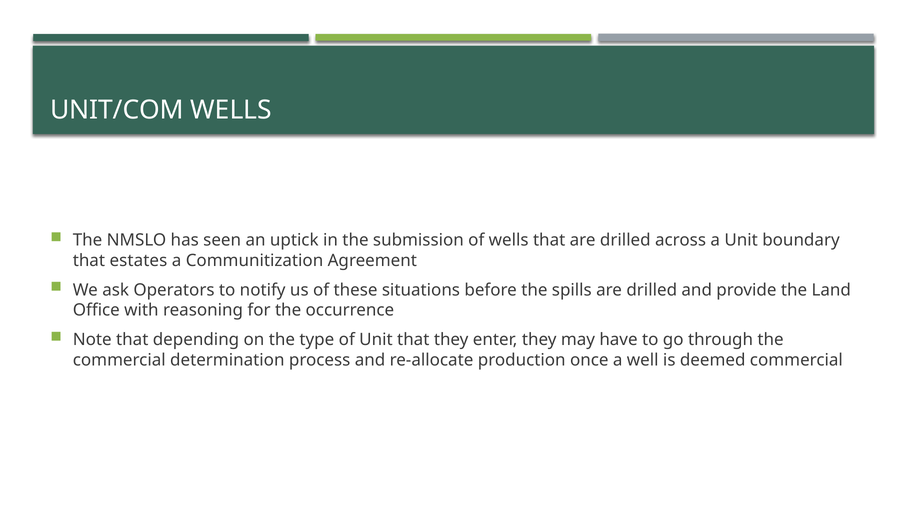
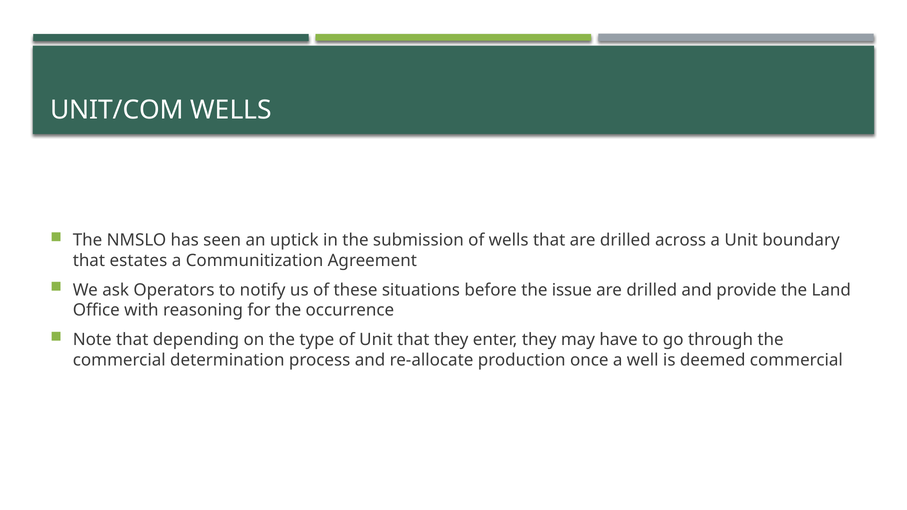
spills: spills -> issue (572, 290)
